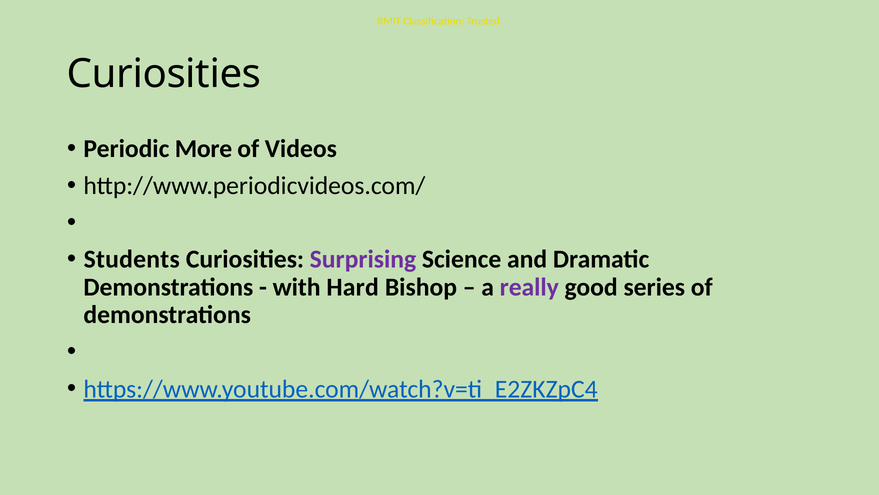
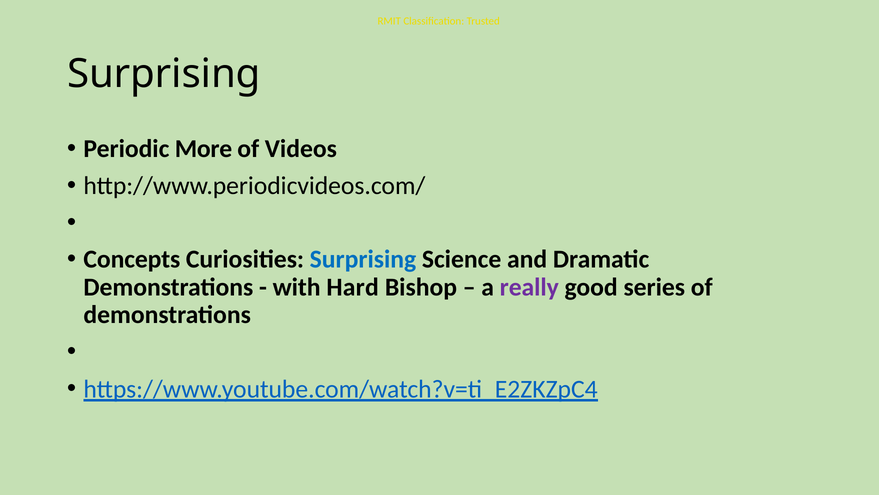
Curiosities: Curiosities -> Surprising (164, 74)
Students: Students -> Concepts (132, 259)
Surprising colour: purple -> blue (363, 259)
